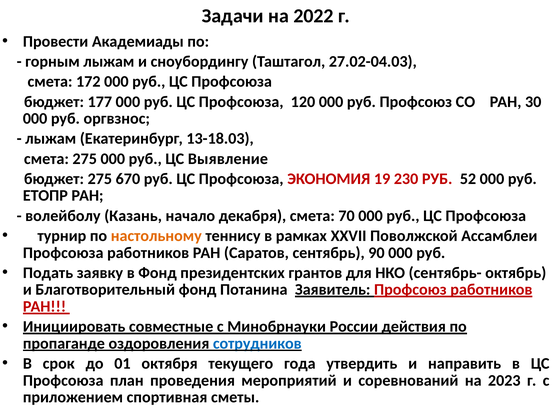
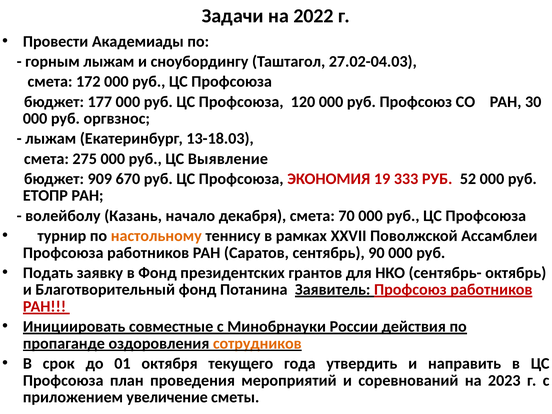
бюджет 275: 275 -> 909 (100, 179)
230: 230 -> 333 (406, 179)
сотрудников colour: blue -> orange (257, 343)
спортивная: спортивная -> увеличение (167, 397)
